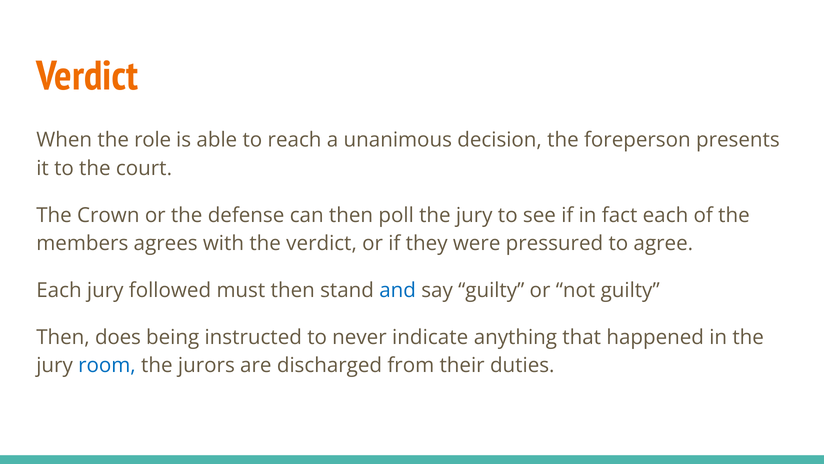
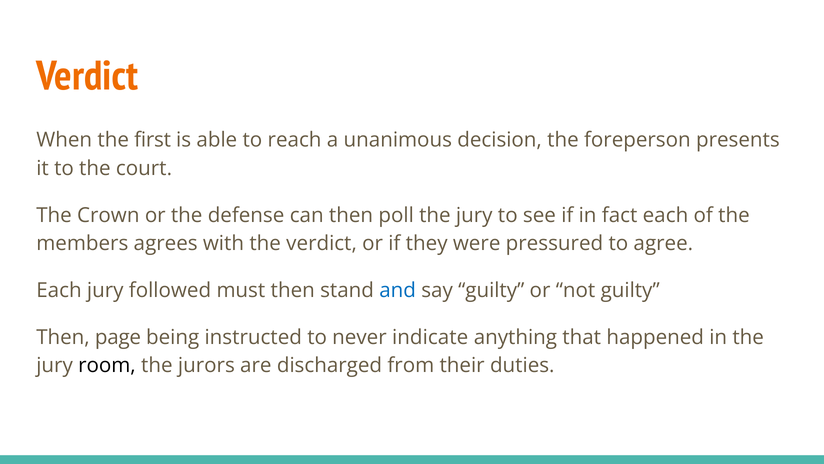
role: role -> first (153, 140)
does: does -> page (118, 337)
room colour: blue -> black (107, 365)
